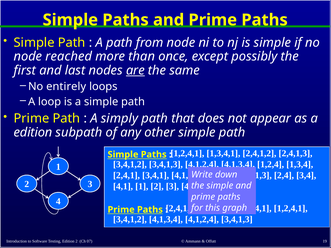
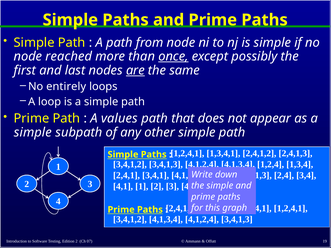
once underline: none -> present (173, 56)
simply: simply -> values (119, 119)
edition: edition -> simple (33, 132)
